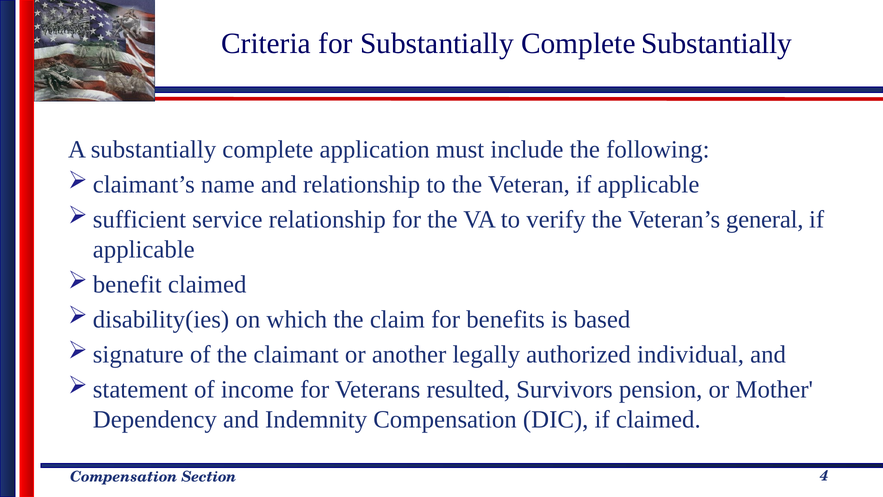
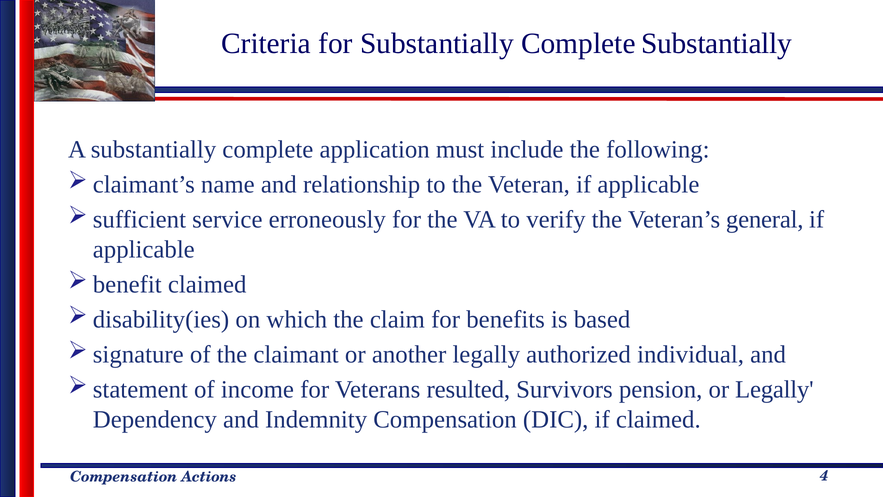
service relationship: relationship -> erroneously (327, 220)
or Mother: Mother -> Legally (774, 389)
Section: Section -> Actions (209, 477)
